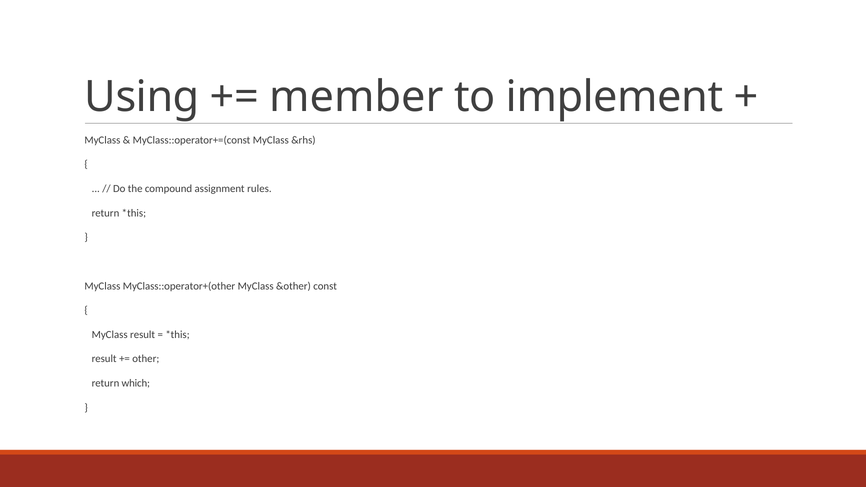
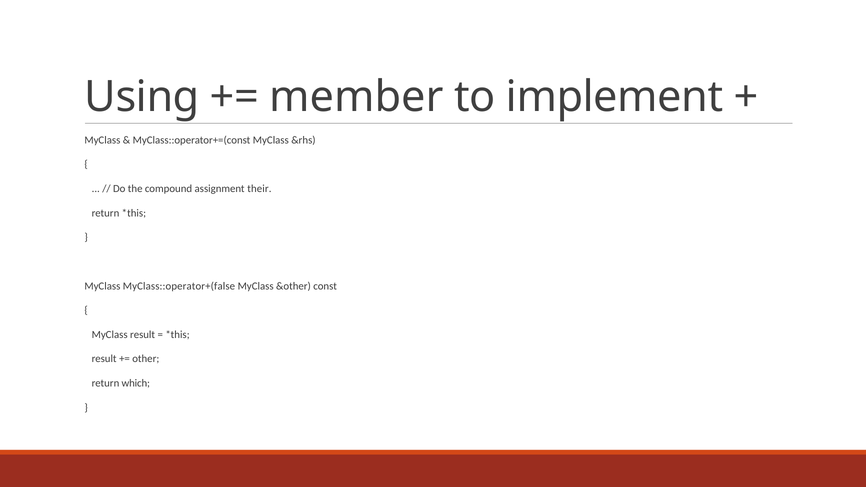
rules: rules -> their (259, 189)
MyClass::operator+(other: MyClass::operator+(other -> MyClass::operator+(false (179, 286)
